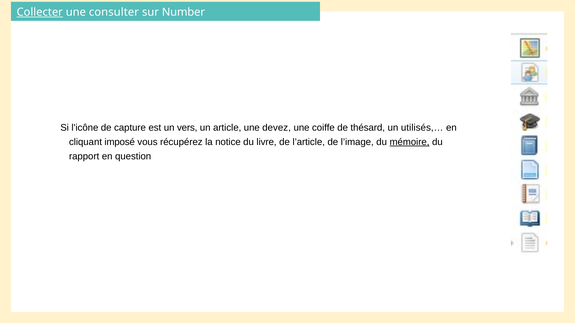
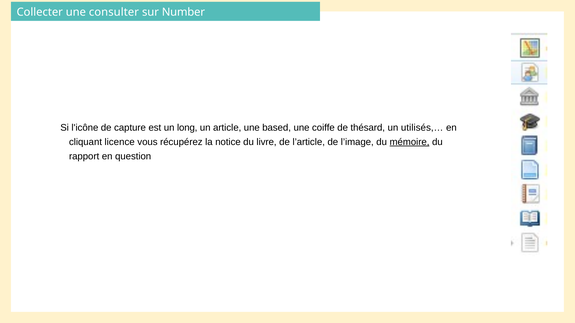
Collecter underline: present -> none (40, 12)
vers: vers -> long (187, 128)
devez: devez -> based (277, 128)
imposé: imposé -> licence (120, 142)
